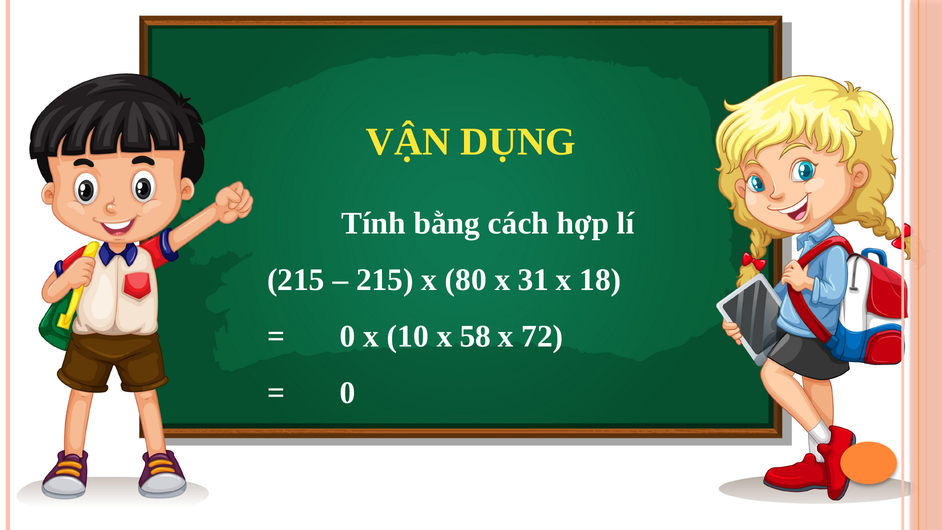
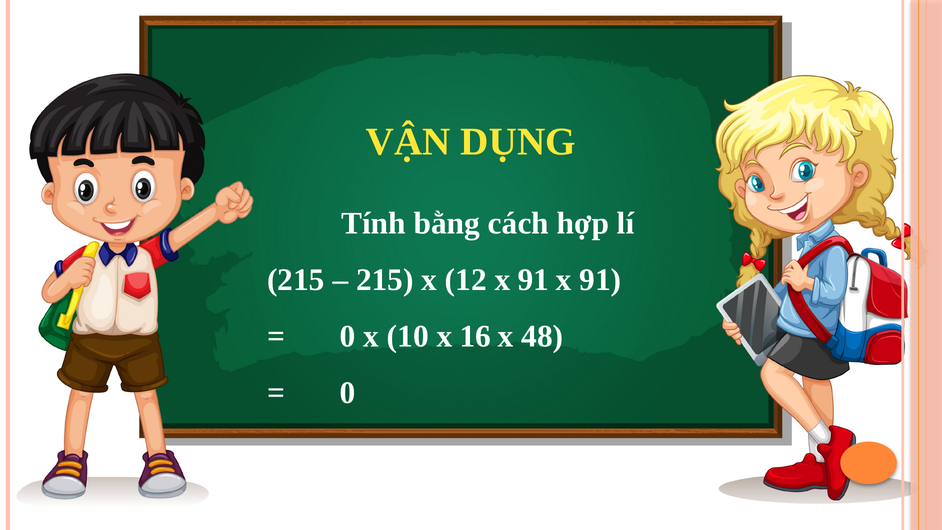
80: 80 -> 12 (466, 280)
31: 31 -> 91 (533, 280)
18: 18 -> 91 (600, 280)
58: 58 -> 16 (475, 336)
72: 72 -> 48 (542, 336)
